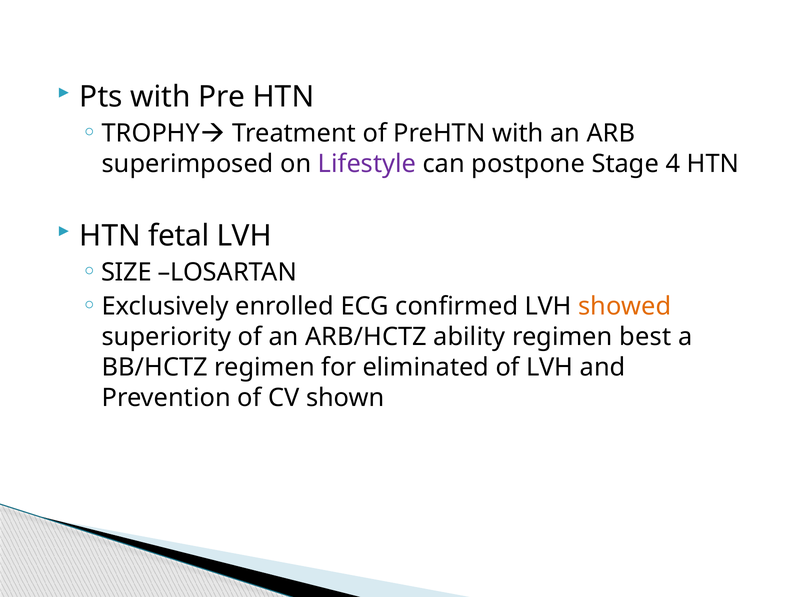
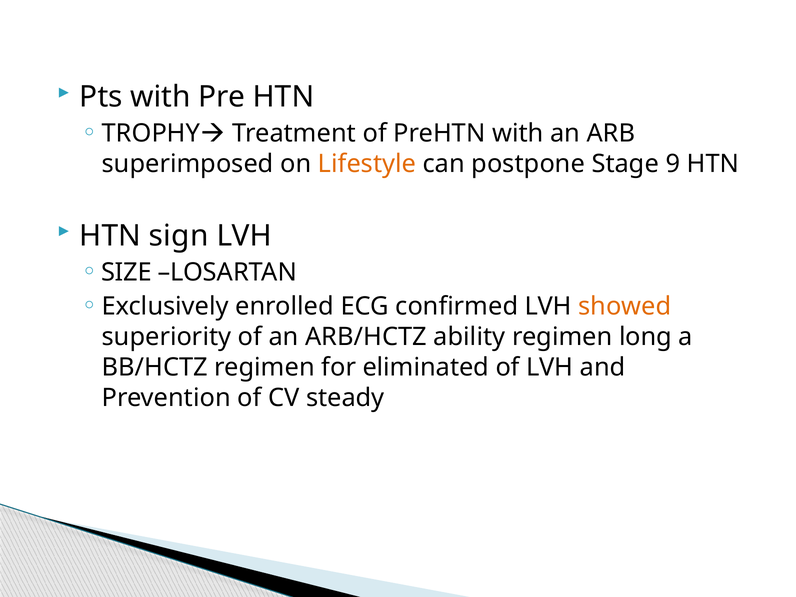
Lifestyle colour: purple -> orange (367, 164)
4: 4 -> 9 (673, 164)
fetal: fetal -> sign (179, 236)
best: best -> long (645, 337)
shown: shown -> steady (345, 398)
